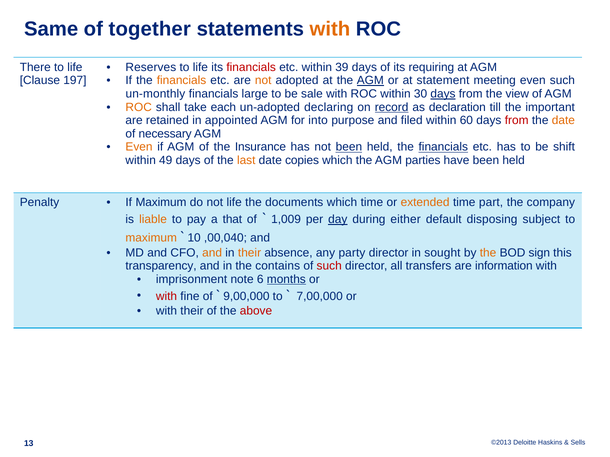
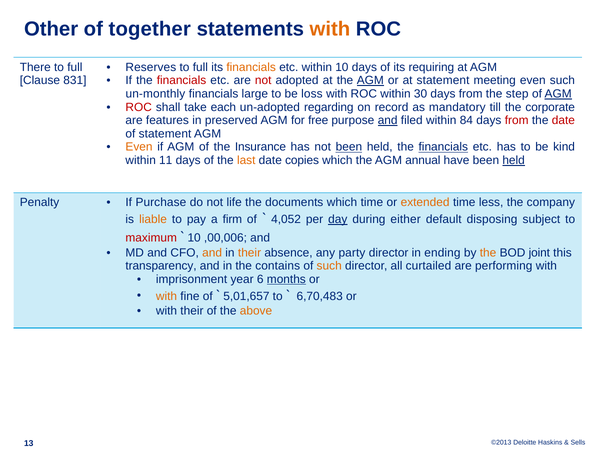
Same: Same -> Other (51, 29)
life: life -> full (75, 67)
life: life -> full (200, 67)
financials colour: red -> orange (251, 67)
within 39: 39 -> 10 (342, 67)
197: 197 -> 831 (75, 81)
financials colour: orange -> red (182, 81)
not colour: orange -> red (263, 81)
sale: sale -> loss (312, 94)
days underline: present -> none (443, 94)
view: view -> step (517, 94)
AGM underline: none -> present (558, 94)
ROC colour: orange -> red (139, 107)
declaring: declaring -> regarding (329, 107)
record underline: present -> none (392, 107)
declaration: declaration -> mandatory (457, 107)
important: important -> corporate (550, 107)
retained: retained -> features (167, 121)
appointed: appointed -> preserved (231, 121)
into: into -> free (318, 121)
and underline: none -> present (388, 121)
60: 60 -> 84 (466, 121)
date colour: orange -> red (563, 121)
of necessary: necessary -> statement (165, 134)
shift: shift -> kind (564, 147)
49: 49 -> 11 (166, 161)
parties: parties -> annual (423, 161)
held underline: none -> present (514, 161)
If Maximum: Maximum -> Purchase (161, 203)
part: part -> less (491, 203)
that: that -> firm (232, 220)
1,009: 1,009 -> 4,052 (286, 220)
maximum colour: orange -> red (151, 238)
,00,040: ,00,040 -> ,00,006 (225, 238)
sought: sought -> ending (442, 253)
sign: sign -> joint (539, 253)
such colour: red -> orange (329, 266)
transfers: transfers -> curtailed (428, 266)
information: information -> performing (504, 266)
note: note -> year (242, 280)
with colour: red -> orange (167, 297)
9,00,000: 9,00,000 -> 5,01,657 (246, 297)
7,00,000: 7,00,000 -> 6,70,483 (320, 297)
above colour: red -> orange (256, 311)
